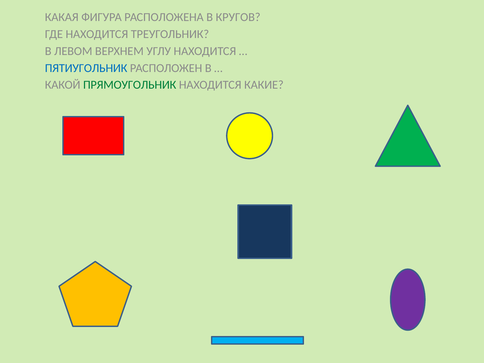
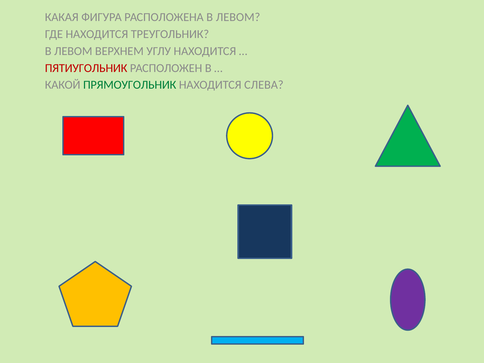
РАСПОЛОЖЕНА В КРУГОВ: КРУГОВ -> ЛЕВОМ (238, 17)
ПЯТИУГОЛЬНИК colour: blue -> red (86, 68)
КАКИЕ: КАКИЕ -> СЛЕВА (264, 85)
